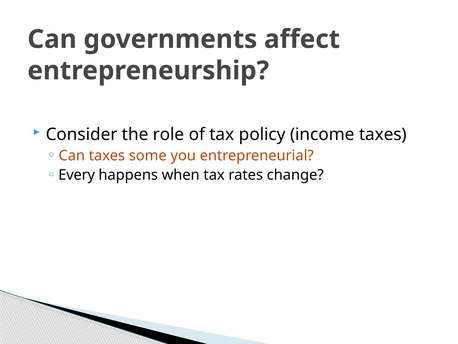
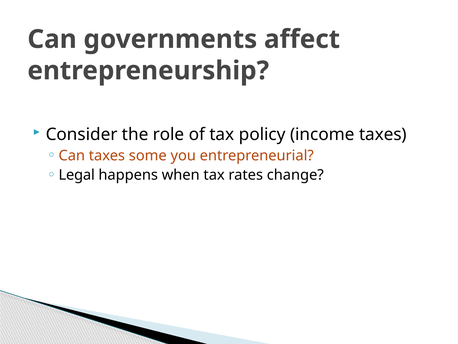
Every: Every -> Legal (77, 175)
